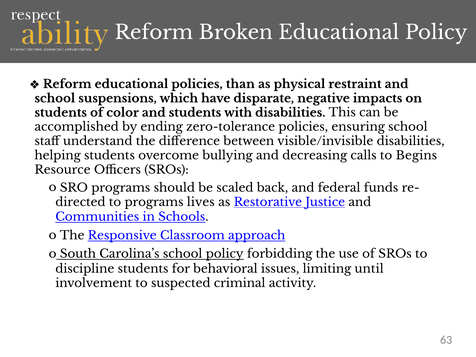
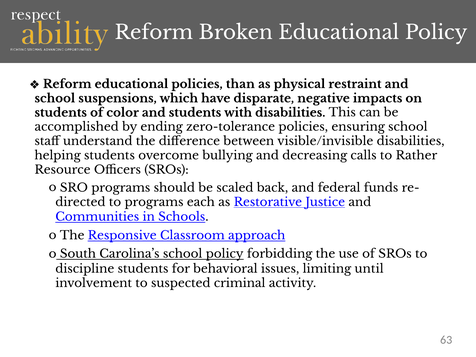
Begins: Begins -> Rather (416, 156)
lives: lives -> each (201, 202)
